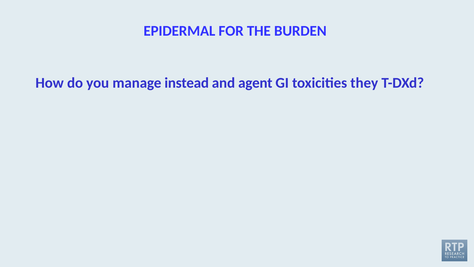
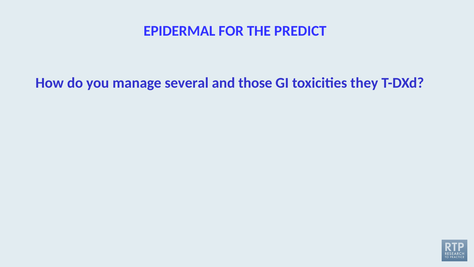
BURDEN: BURDEN -> PREDICT (300, 31)
instead: instead -> several (187, 83)
agent: agent -> those (255, 83)
